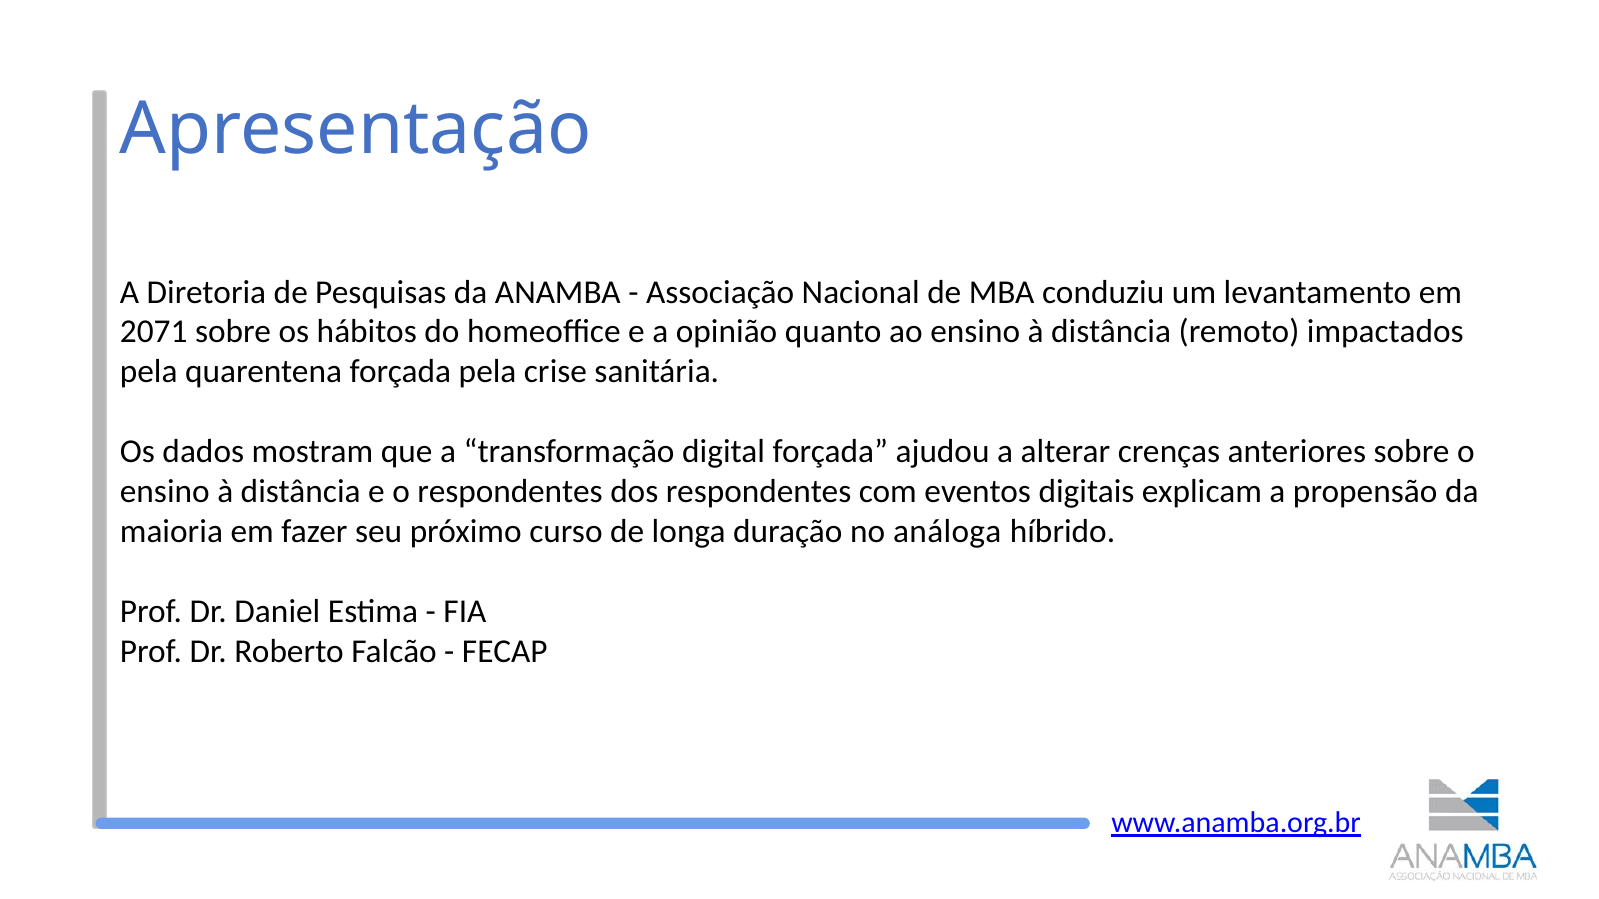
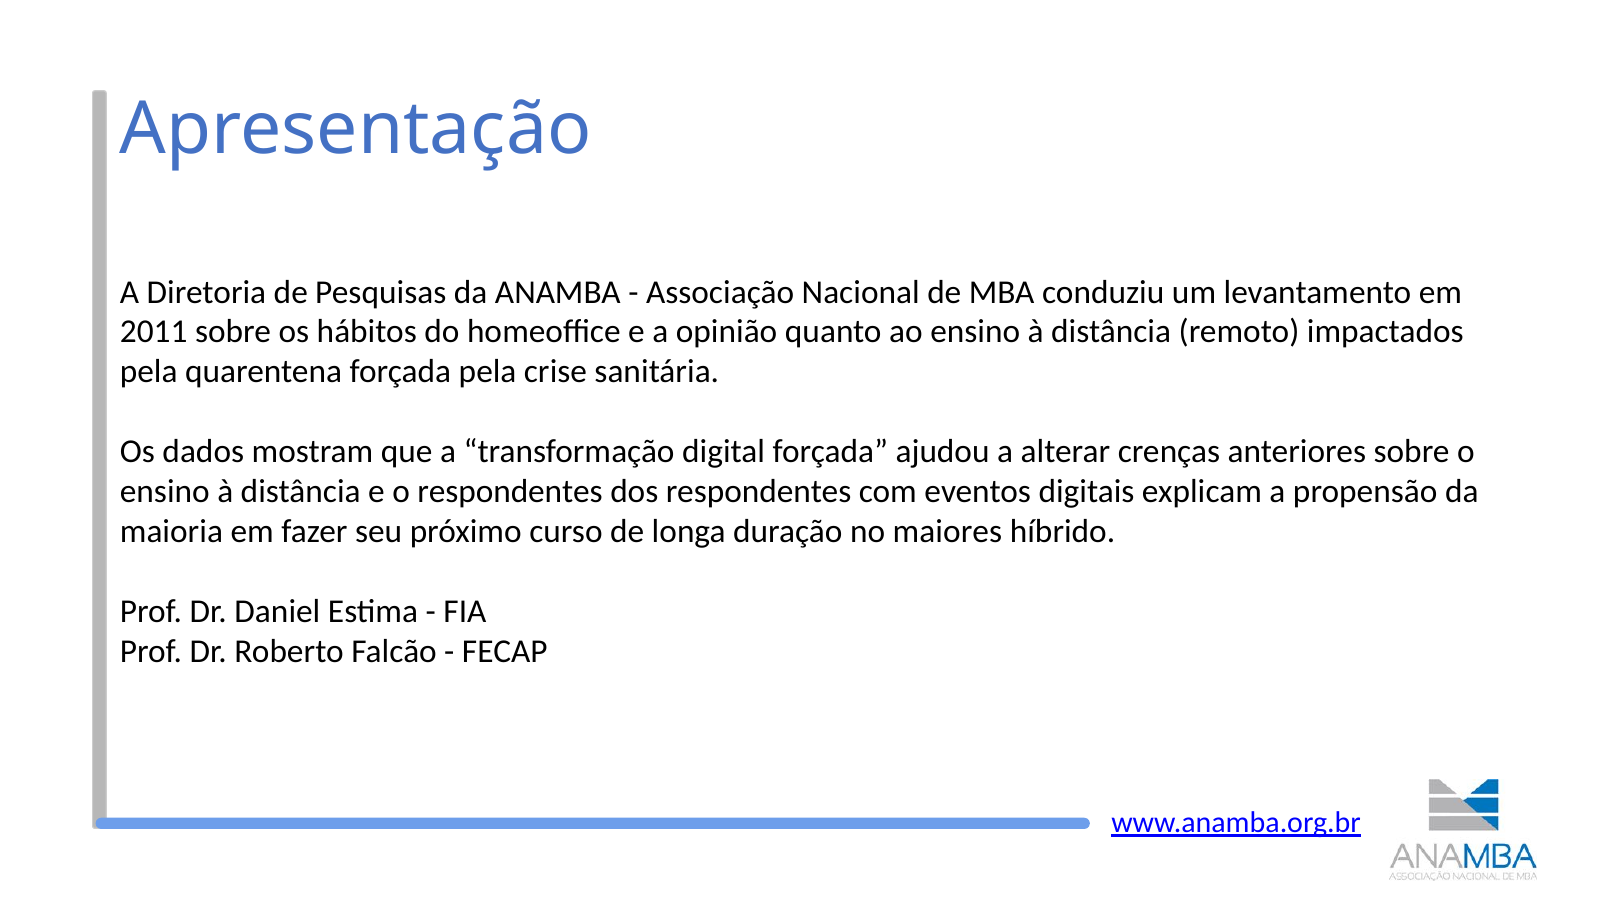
2071: 2071 -> 2011 (154, 332)
análoga: análoga -> maiores (947, 532)
